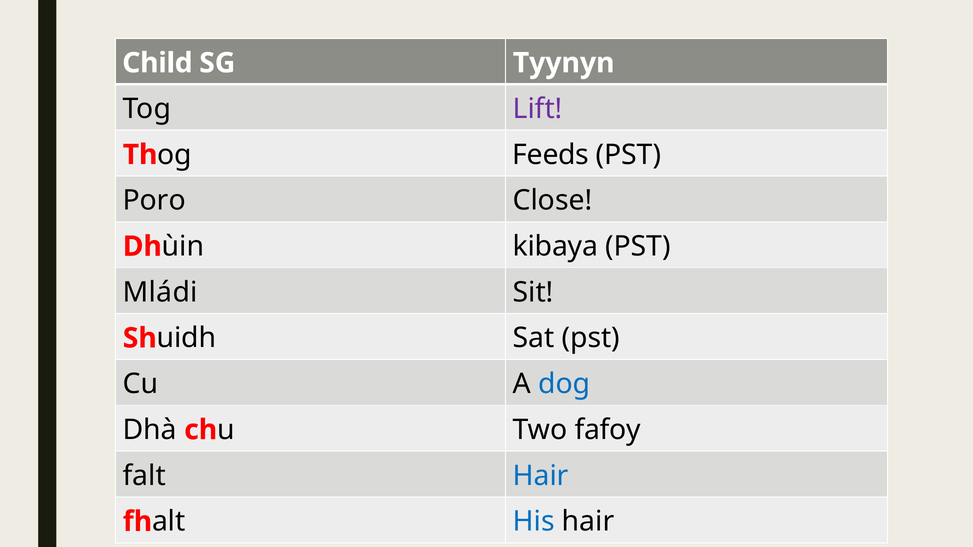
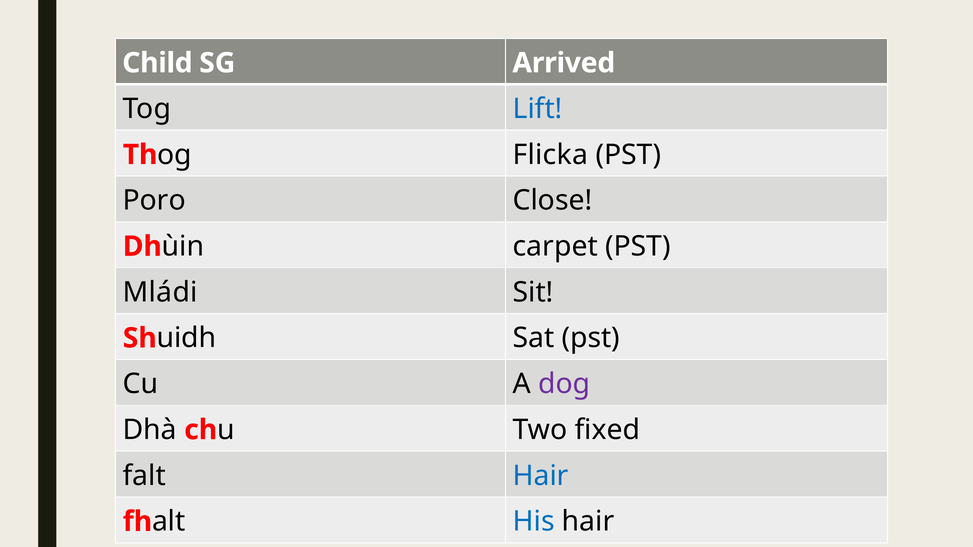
Tyynyn: Tyynyn -> Arrived (564, 63)
Lift colour: purple -> blue (538, 109)
Feeds: Feeds -> Flicka (550, 155)
kibaya: kibaya -> carpet (555, 247)
dog colour: blue -> purple (564, 384)
fafoy: fafoy -> fixed (607, 430)
